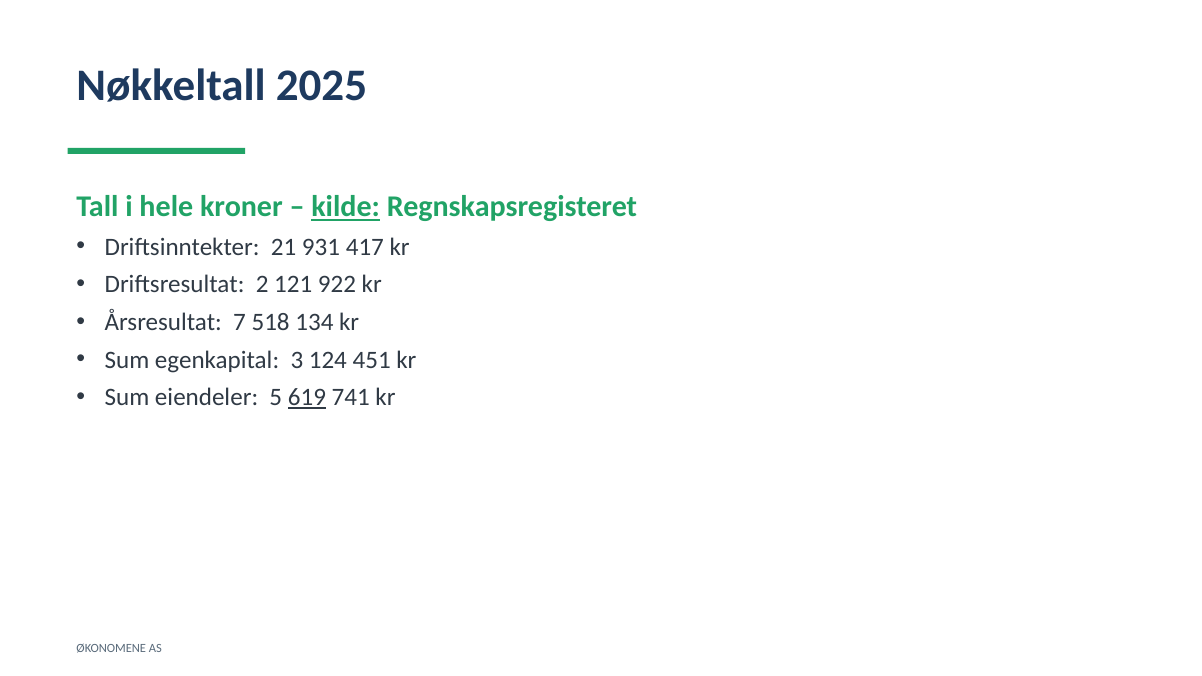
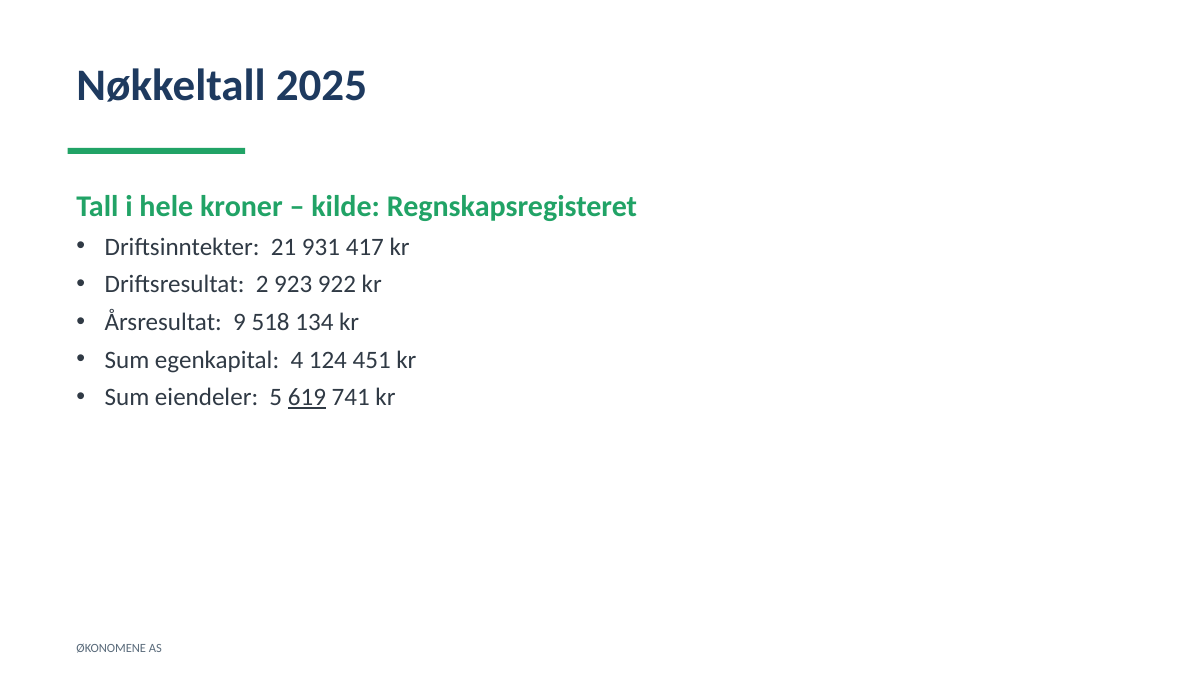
kilde underline: present -> none (346, 207)
121: 121 -> 923 (293, 285)
7: 7 -> 9 (240, 322)
3: 3 -> 4 (297, 360)
